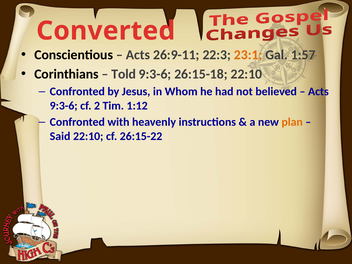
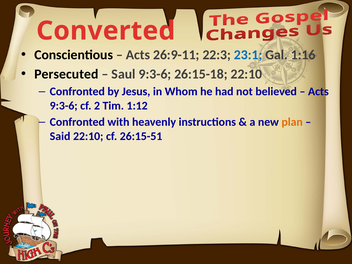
23:1 colour: orange -> blue (248, 55)
1:57: 1:57 -> 1:16 (303, 55)
Corinthians: Corinthians -> Persecuted (66, 74)
Told: Told -> Saul (124, 74)
26:15-22: 26:15-22 -> 26:15-51 (141, 136)
